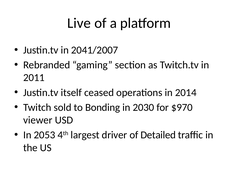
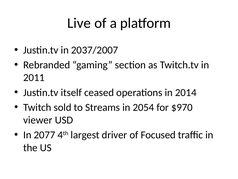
2041/2007: 2041/2007 -> 2037/2007 (95, 50)
Bonding: Bonding -> Streams (103, 107)
2030: 2030 -> 2054 (143, 107)
2053: 2053 -> 2077 (45, 135)
Detailed: Detailed -> Focused (158, 135)
